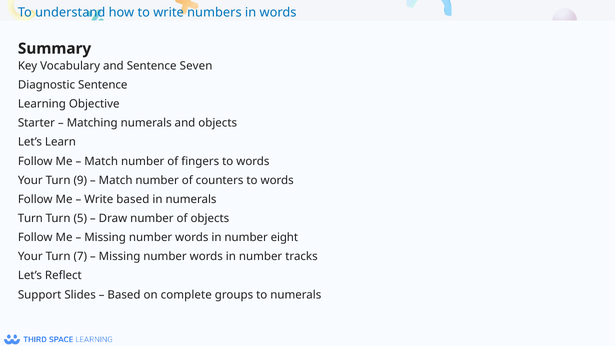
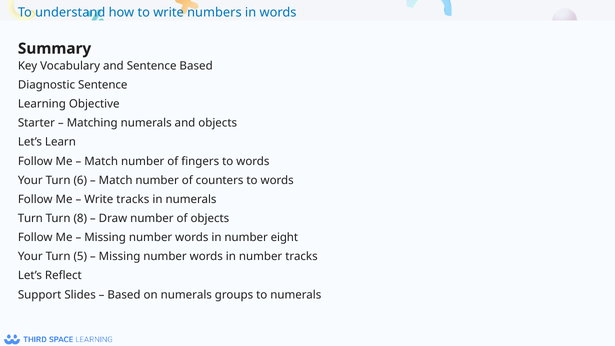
Sentence Seven: Seven -> Based (196, 66)
9: 9 -> 6 (80, 180)
Write based: based -> tracks (133, 199)
5: 5 -> 8 (80, 218)
7: 7 -> 5 (80, 257)
on complete: complete -> numerals (186, 295)
